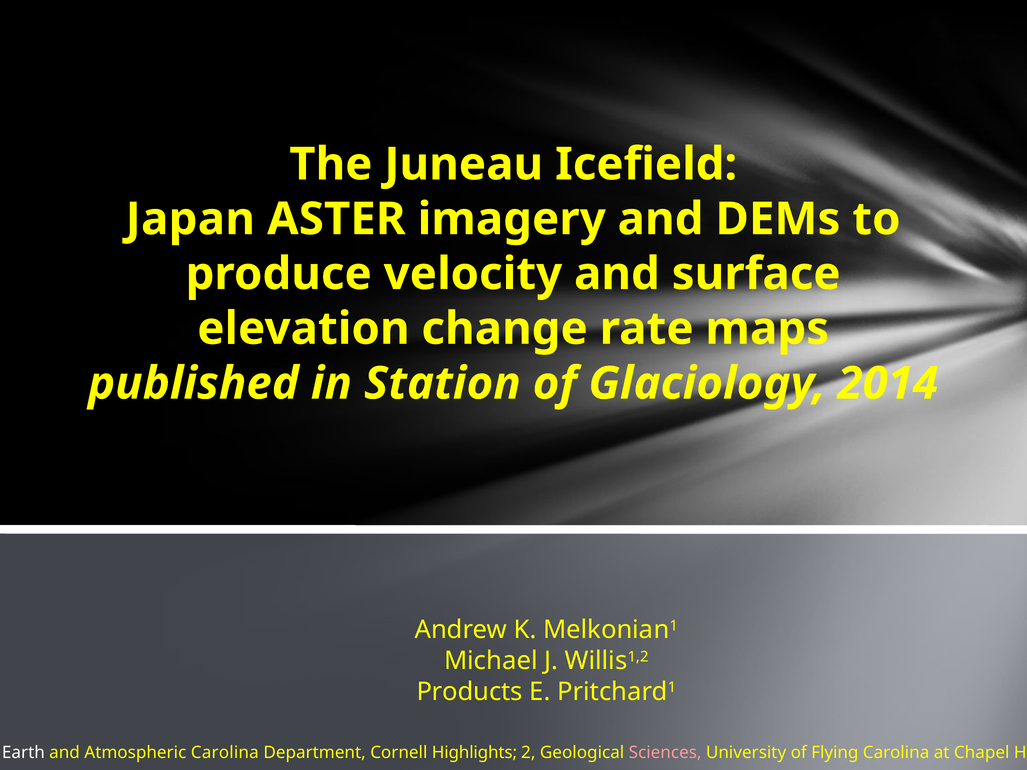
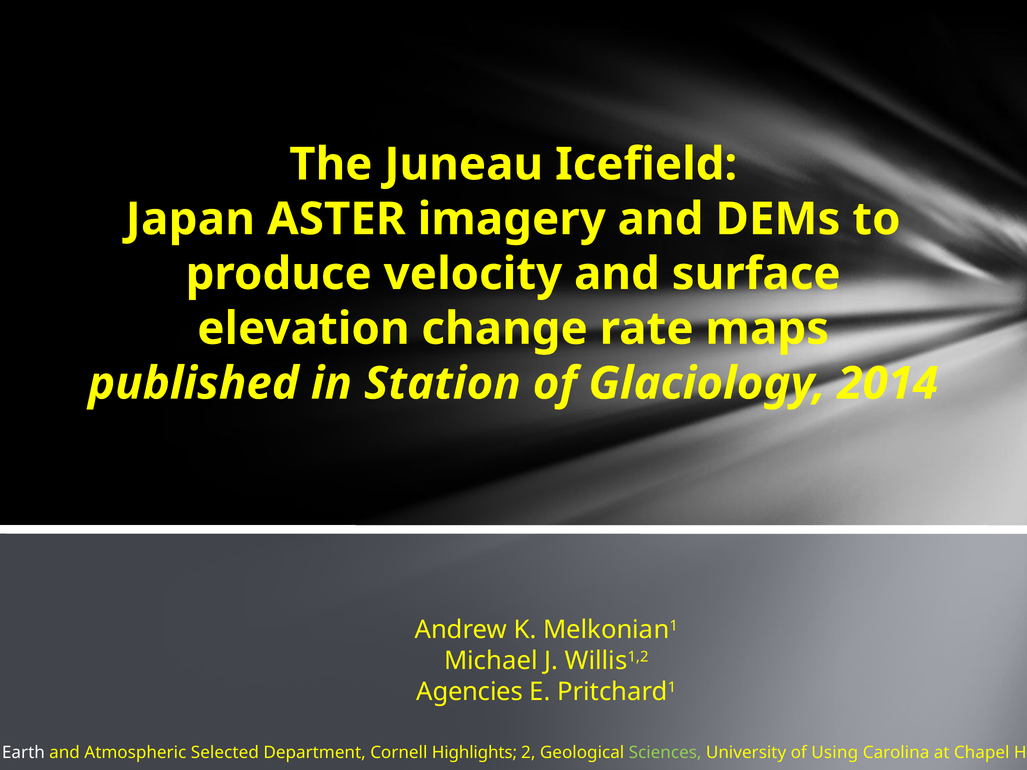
Products: Products -> Agencies (470, 692)
Atmospheric Carolina: Carolina -> Selected (225, 753)
Sciences colour: pink -> light green (665, 753)
Flying: Flying -> Using (835, 753)
